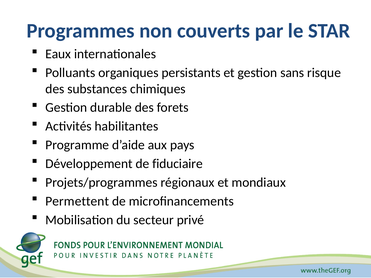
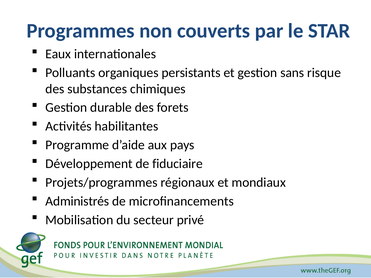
Permettent: Permettent -> Administrés (77, 201)
